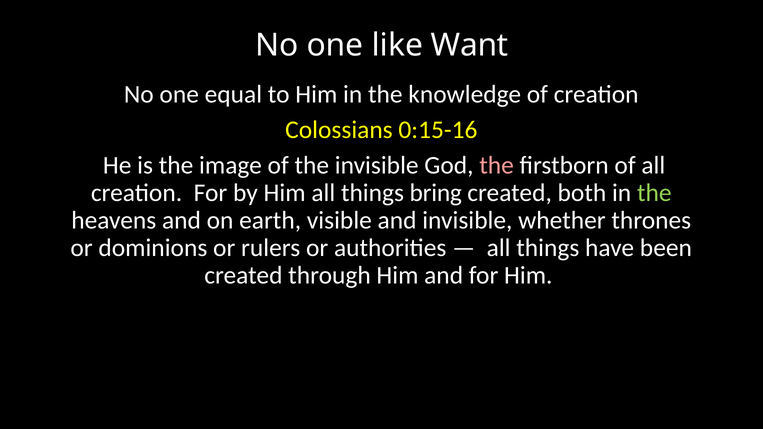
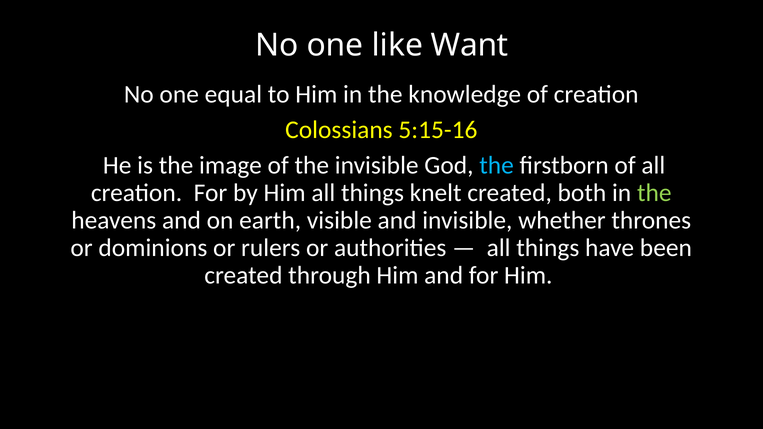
0:15-16: 0:15-16 -> 5:15-16 (438, 130)
the colour: pink -> light blue (497, 165)
bring: bring -> knelt (436, 193)
